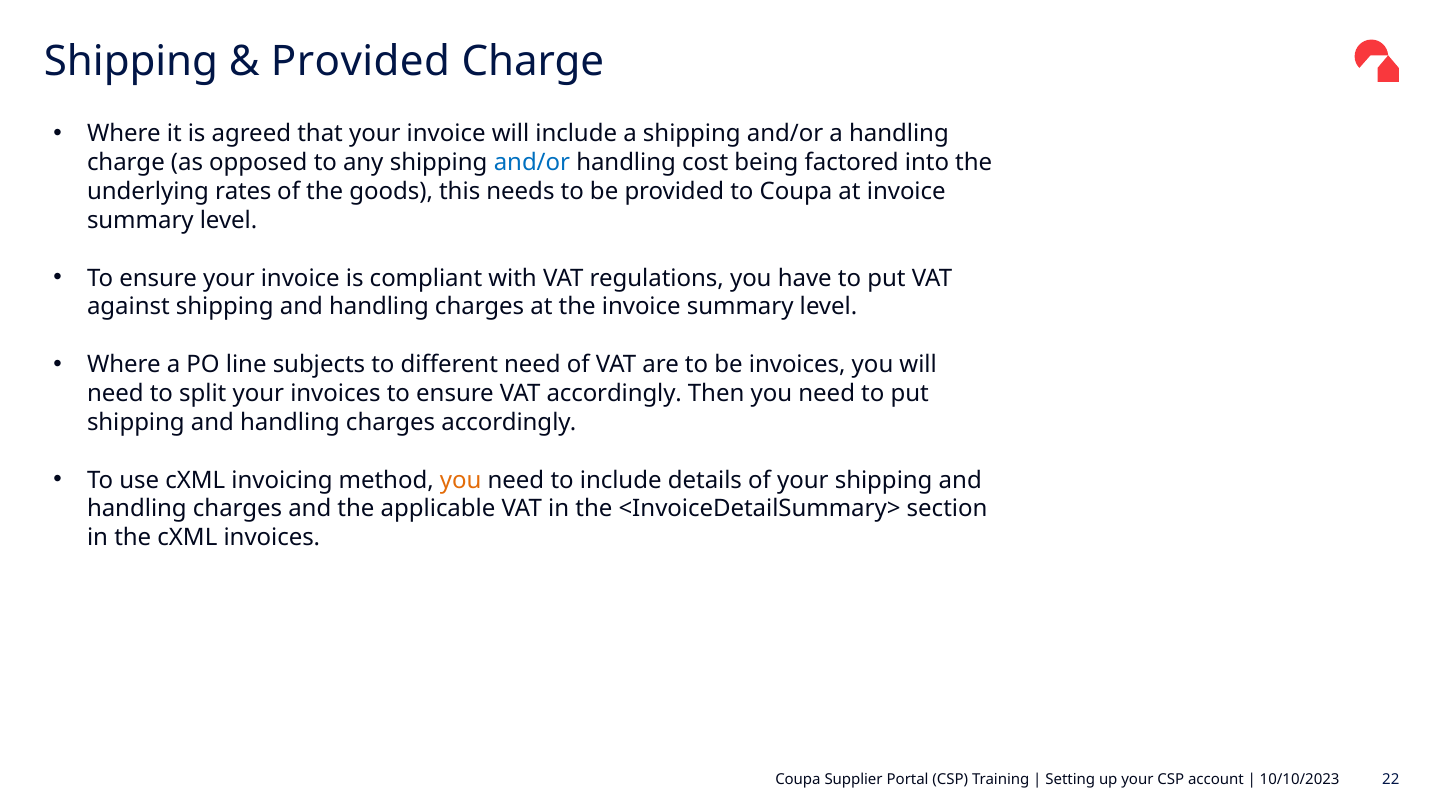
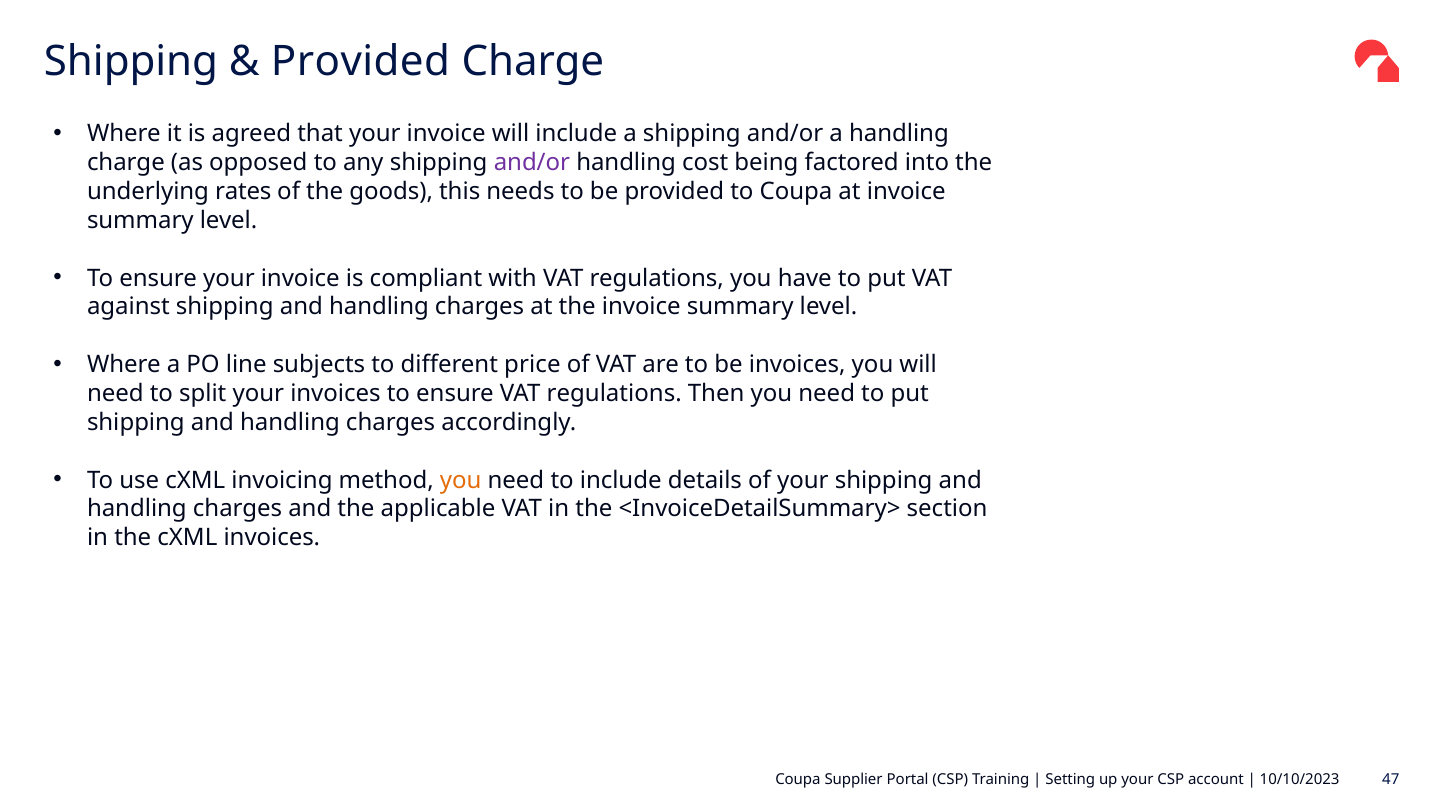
and/or colour: blue -> purple (532, 163)
different need: need -> price (532, 365)
ensure VAT accordingly: accordingly -> regulations (614, 393)
22: 22 -> 47 (1391, 779)
